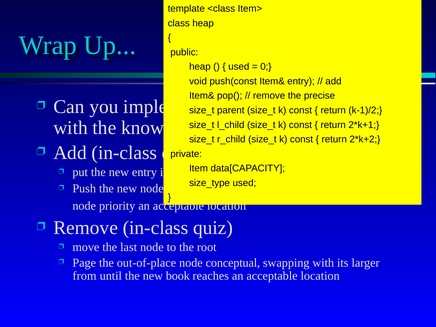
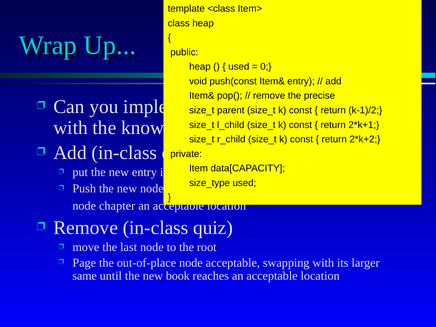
priority: priority -> chapter (117, 206)
node conceptual: conceptual -> acceptable (233, 263)
from: from -> same (85, 276)
